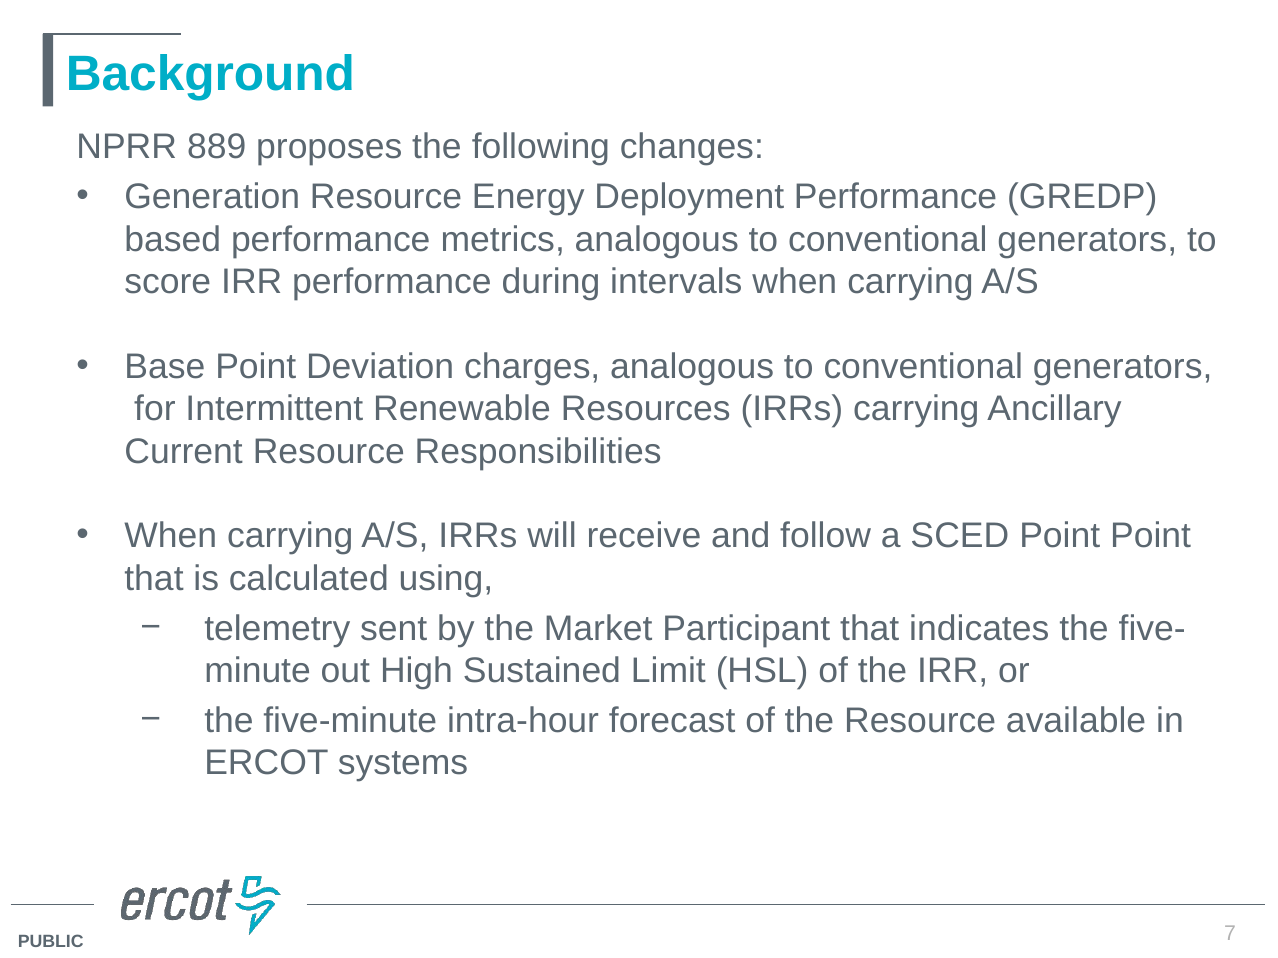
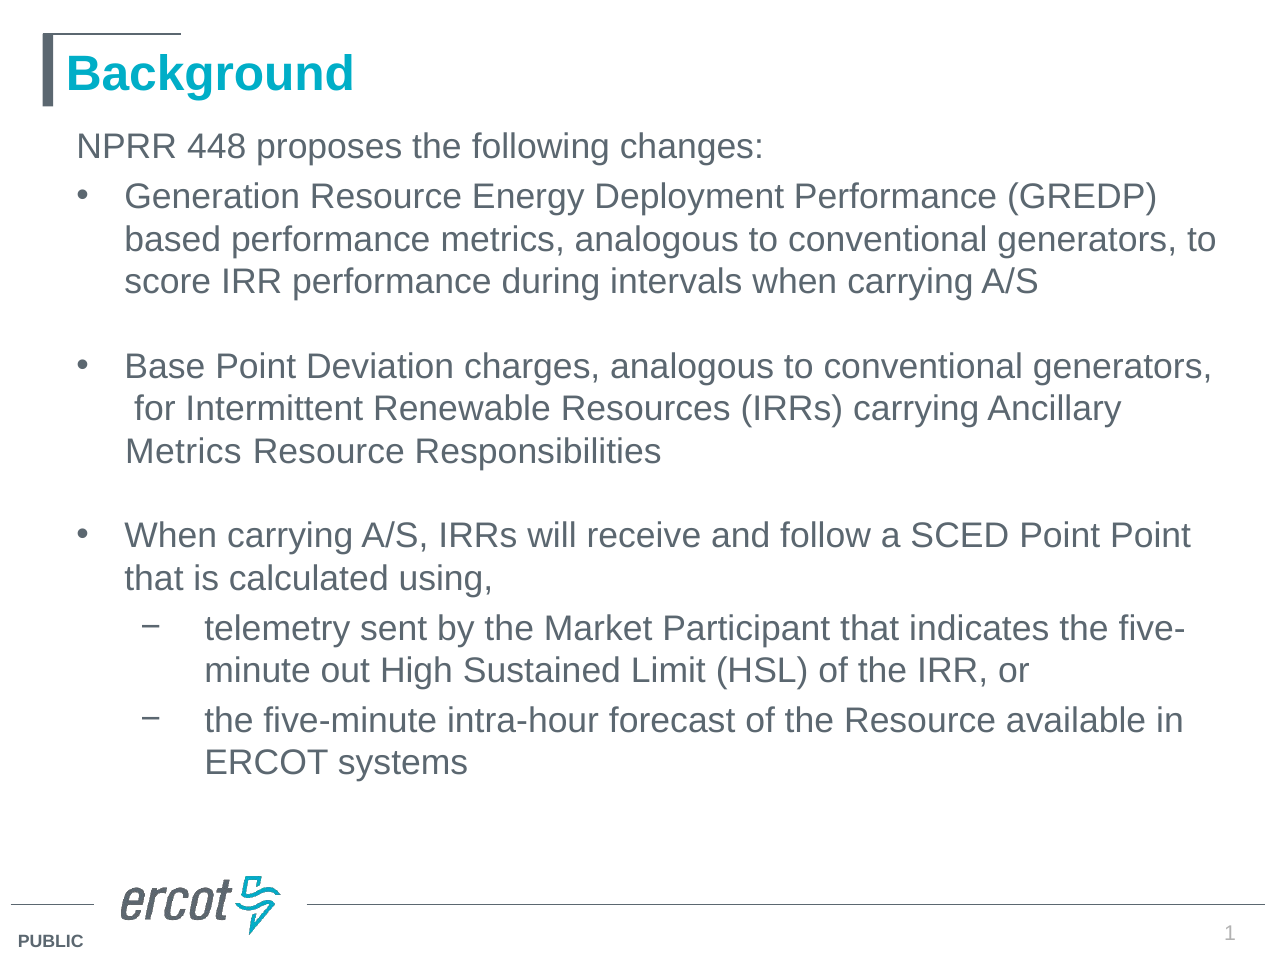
889: 889 -> 448 (217, 147)
Current: Current -> Metrics (183, 452)
7: 7 -> 1 (1230, 934)
